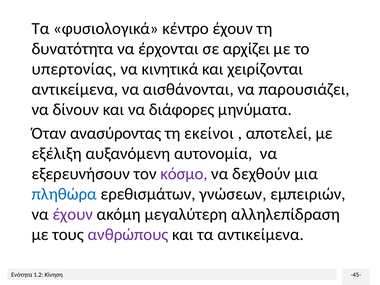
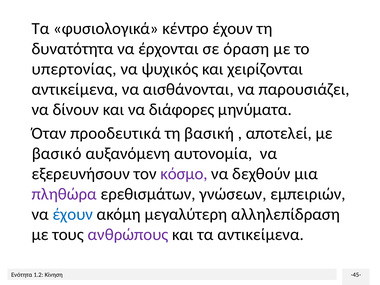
αρχίζει: αρχίζει -> όραση (246, 49)
κινητικά: κινητικά -> ψυχικός (170, 69)
ανασύροντας: ανασύροντας -> προοδευτικά (116, 133)
εκείνοι: εκείνοι -> βασική (209, 133)
εξέλιξη: εξέλιξη -> βασικό (57, 154)
πληθώρα colour: blue -> purple (64, 194)
έχουν colour: purple -> blue (73, 214)
